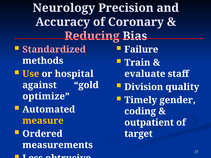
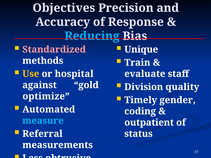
Neurology: Neurology -> Objectives (64, 8)
Coronary: Coronary -> Response (136, 22)
Reducing colour: pink -> light blue (92, 36)
Failure: Failure -> Unique (141, 50)
measure colour: yellow -> light blue (43, 121)
Ordered: Ordered -> Referral (42, 134)
target: target -> status (138, 134)
